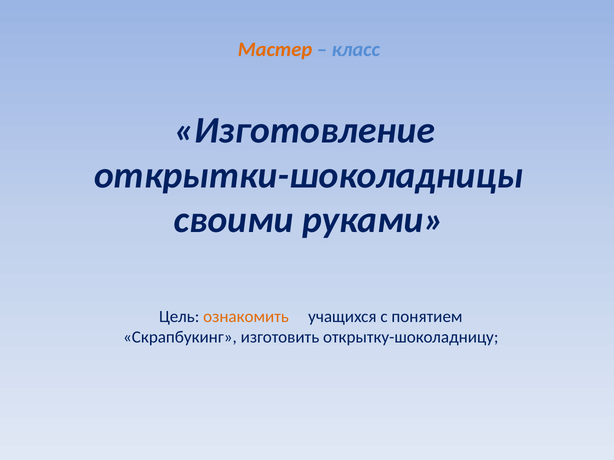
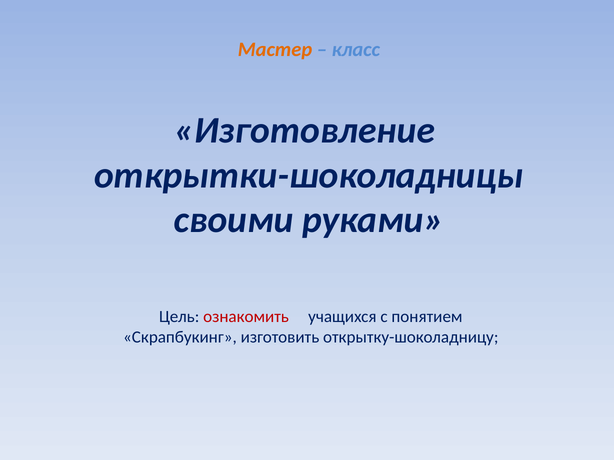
ознакомить colour: orange -> red (246, 317)
